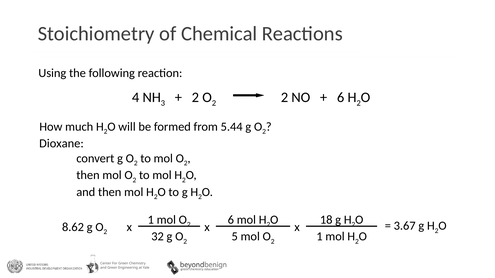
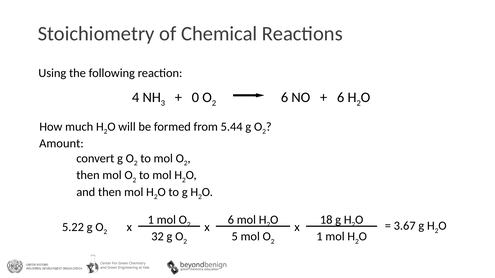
2: 2 -> 0 (195, 98)
2: 2 -> 6 (284, 98)
Dioxane: Dioxane -> Amount (61, 144)
8.62: 8.62 -> 5.22 (73, 227)
